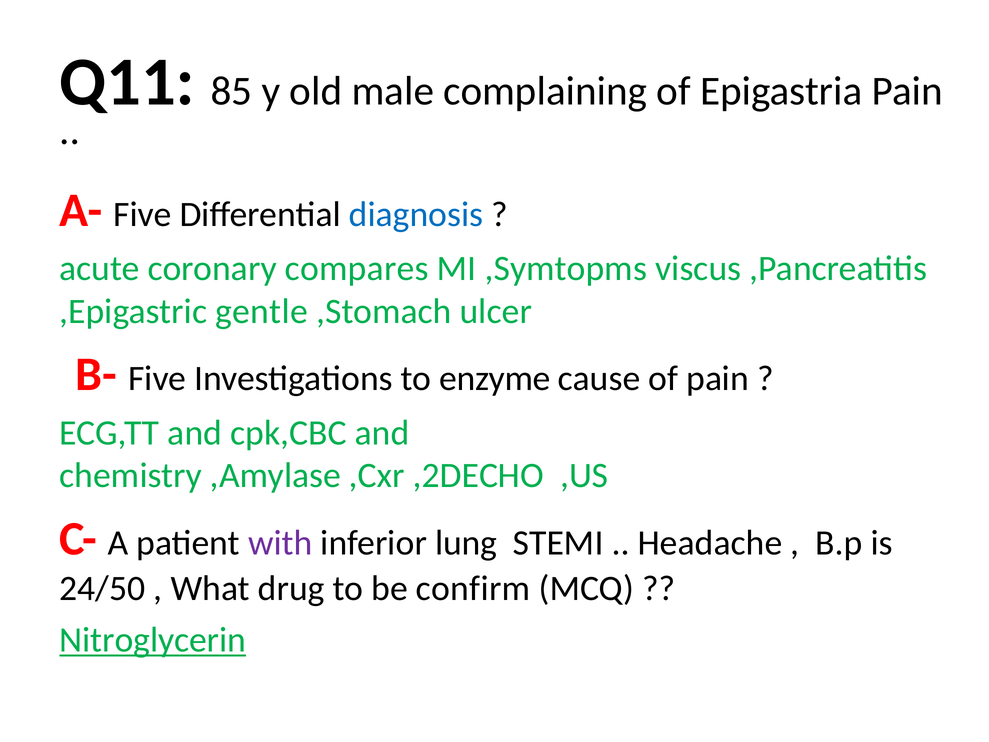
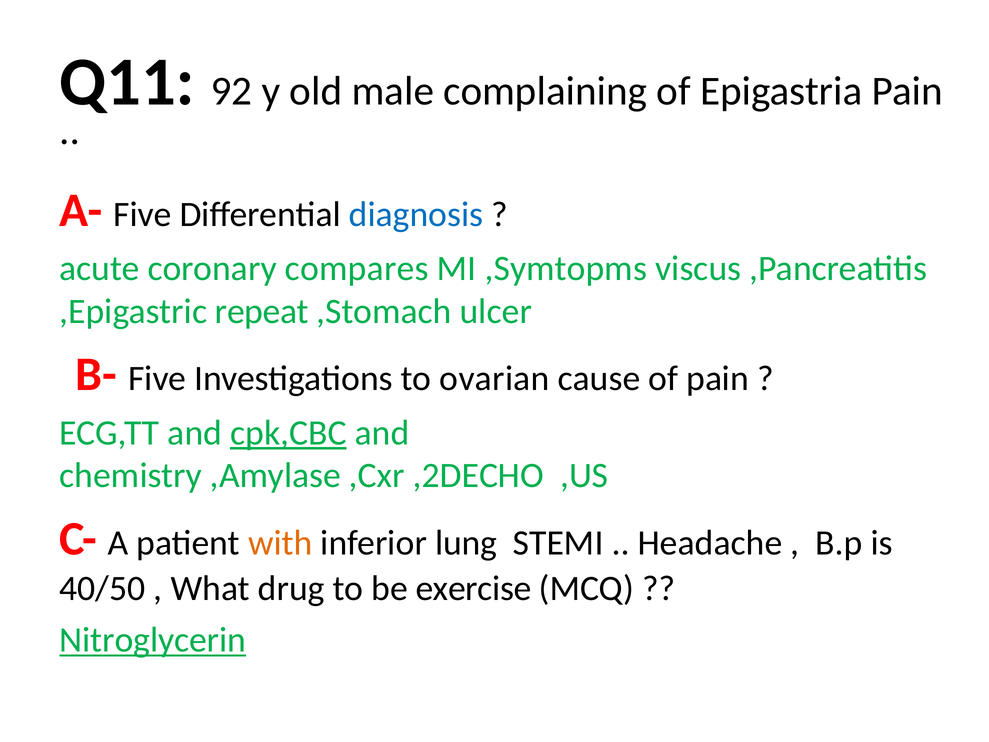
85: 85 -> 92 (231, 91)
gentle: gentle -> repeat (262, 311)
enzyme: enzyme -> ovarian (495, 379)
cpk,CBC underline: none -> present (288, 433)
with colour: purple -> orange (280, 543)
24/50: 24/50 -> 40/50 (102, 588)
confirm: confirm -> exercise (473, 588)
